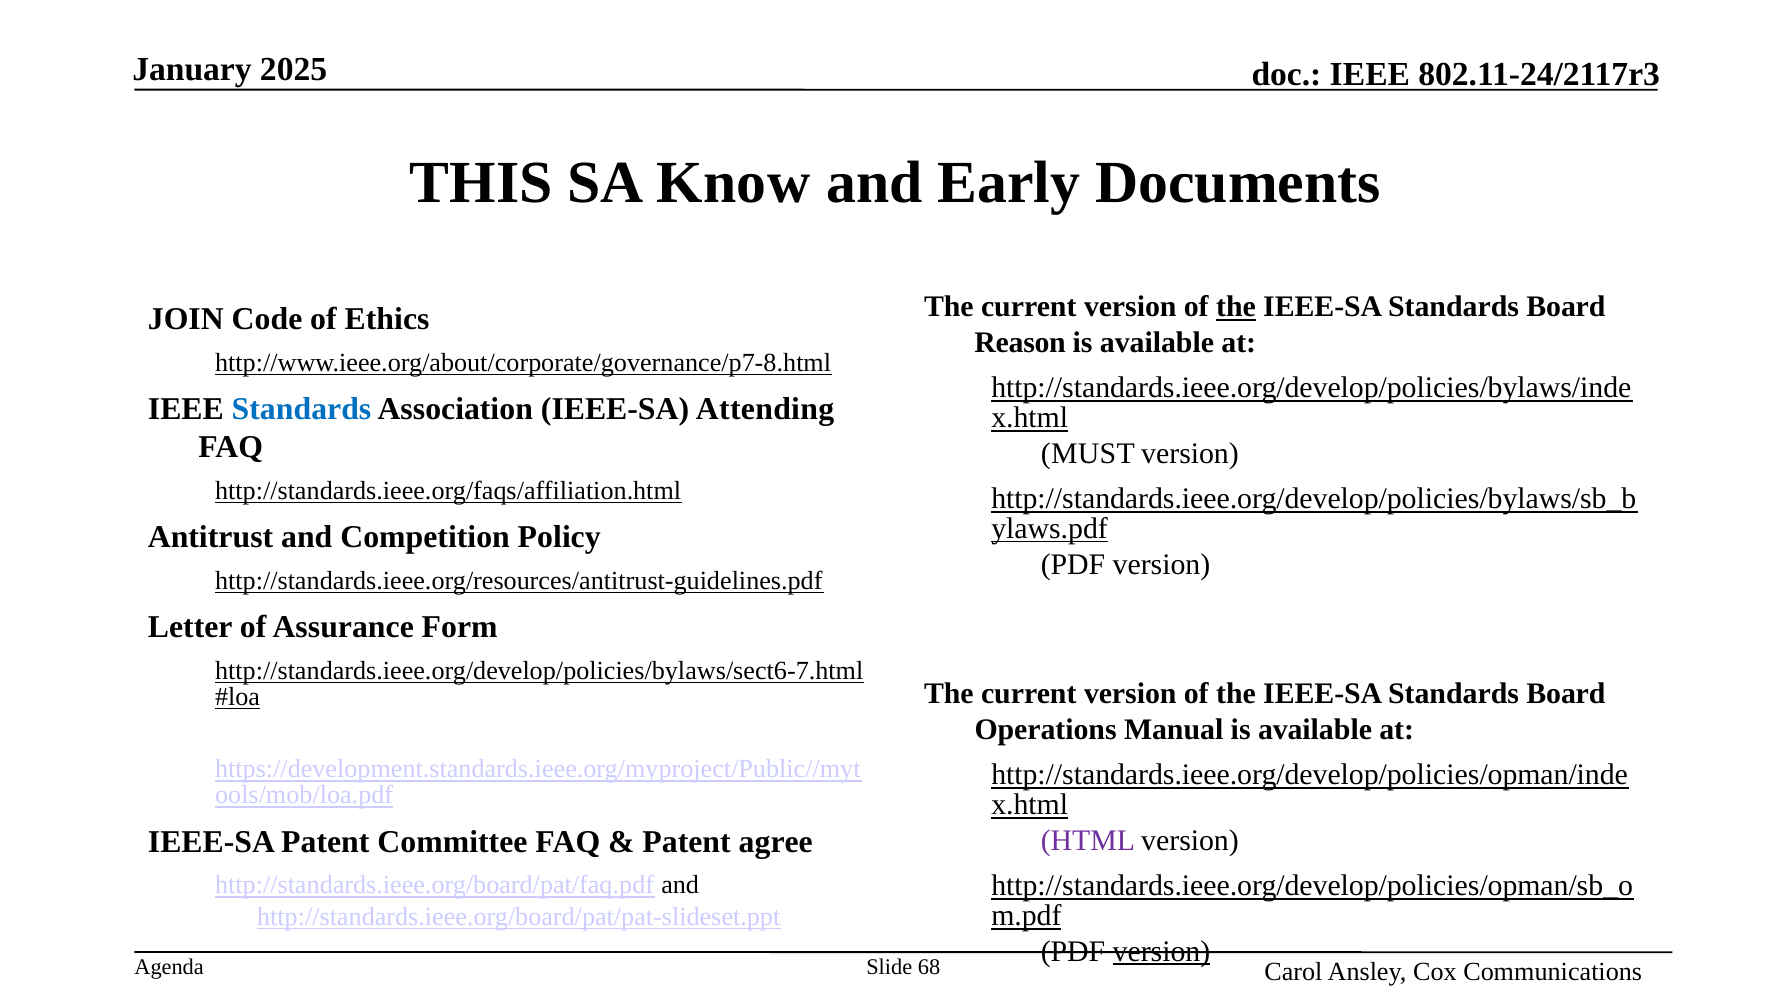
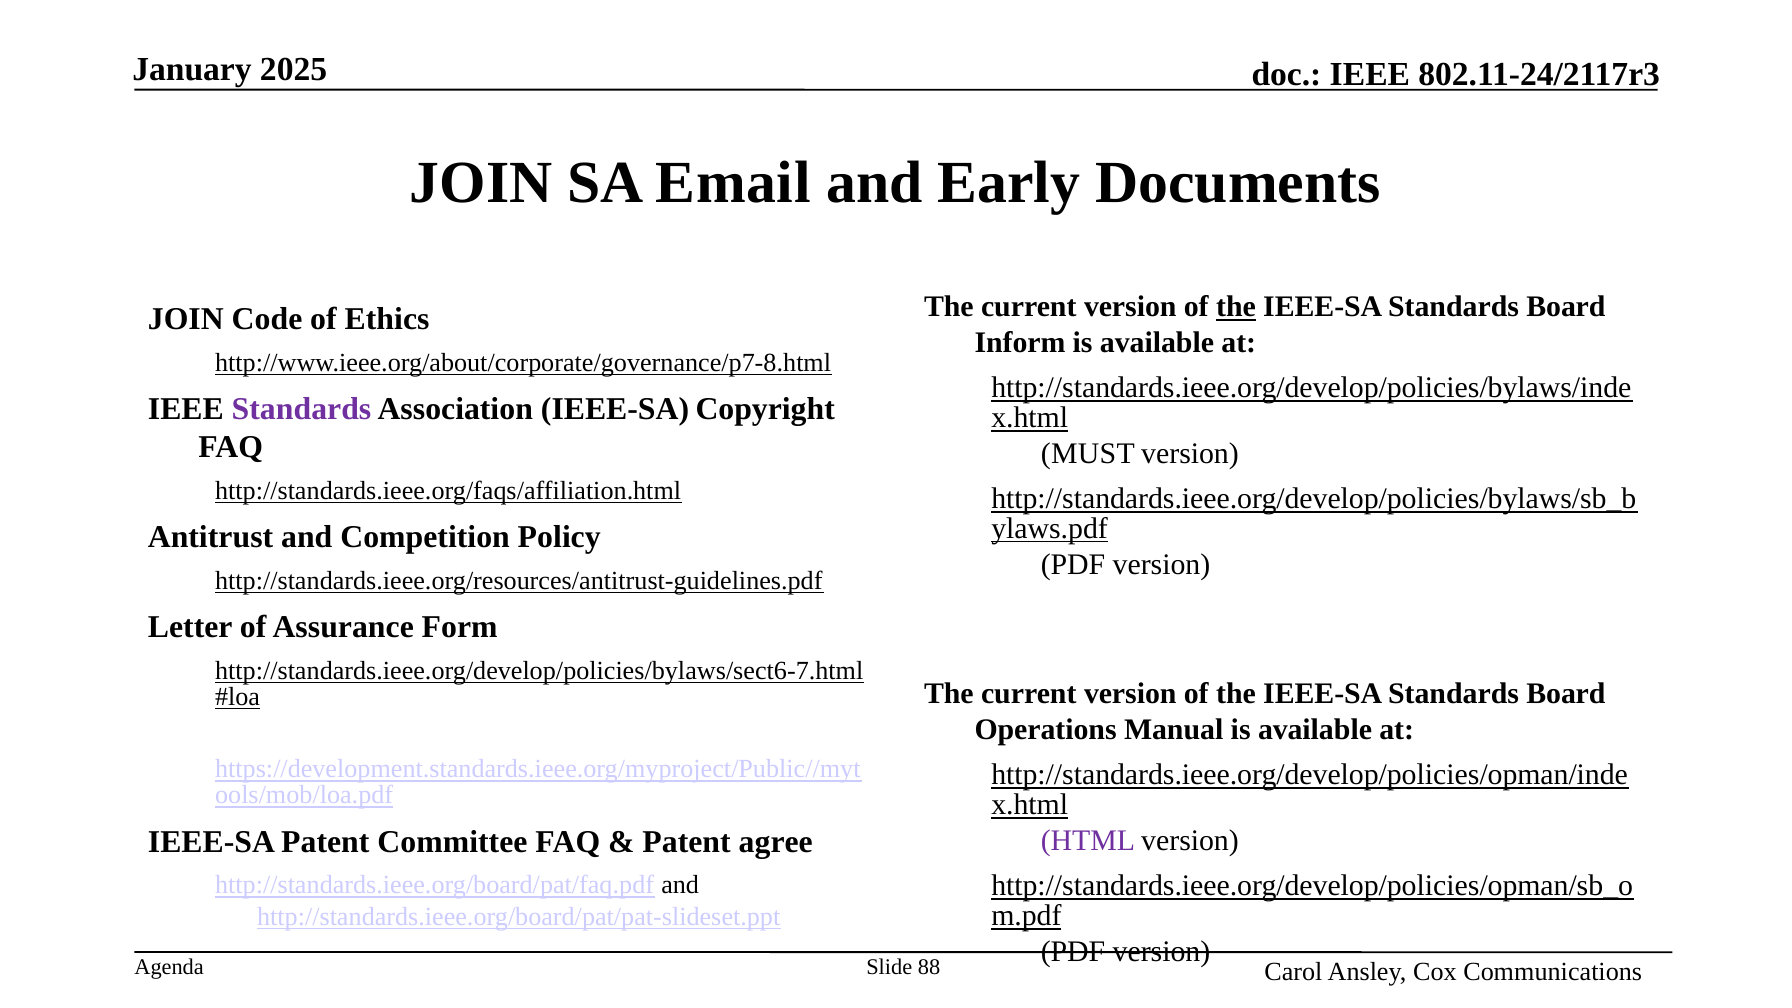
THIS: THIS -> JOIN (481, 183)
Know: Know -> Email (733, 183)
Reason: Reason -> Inform (1020, 343)
Standards colour: blue -> purple (302, 409)
Attending: Attending -> Copyright (765, 409)
version underline: present -> none (1161, 952)
68: 68 -> 88 (929, 967)
